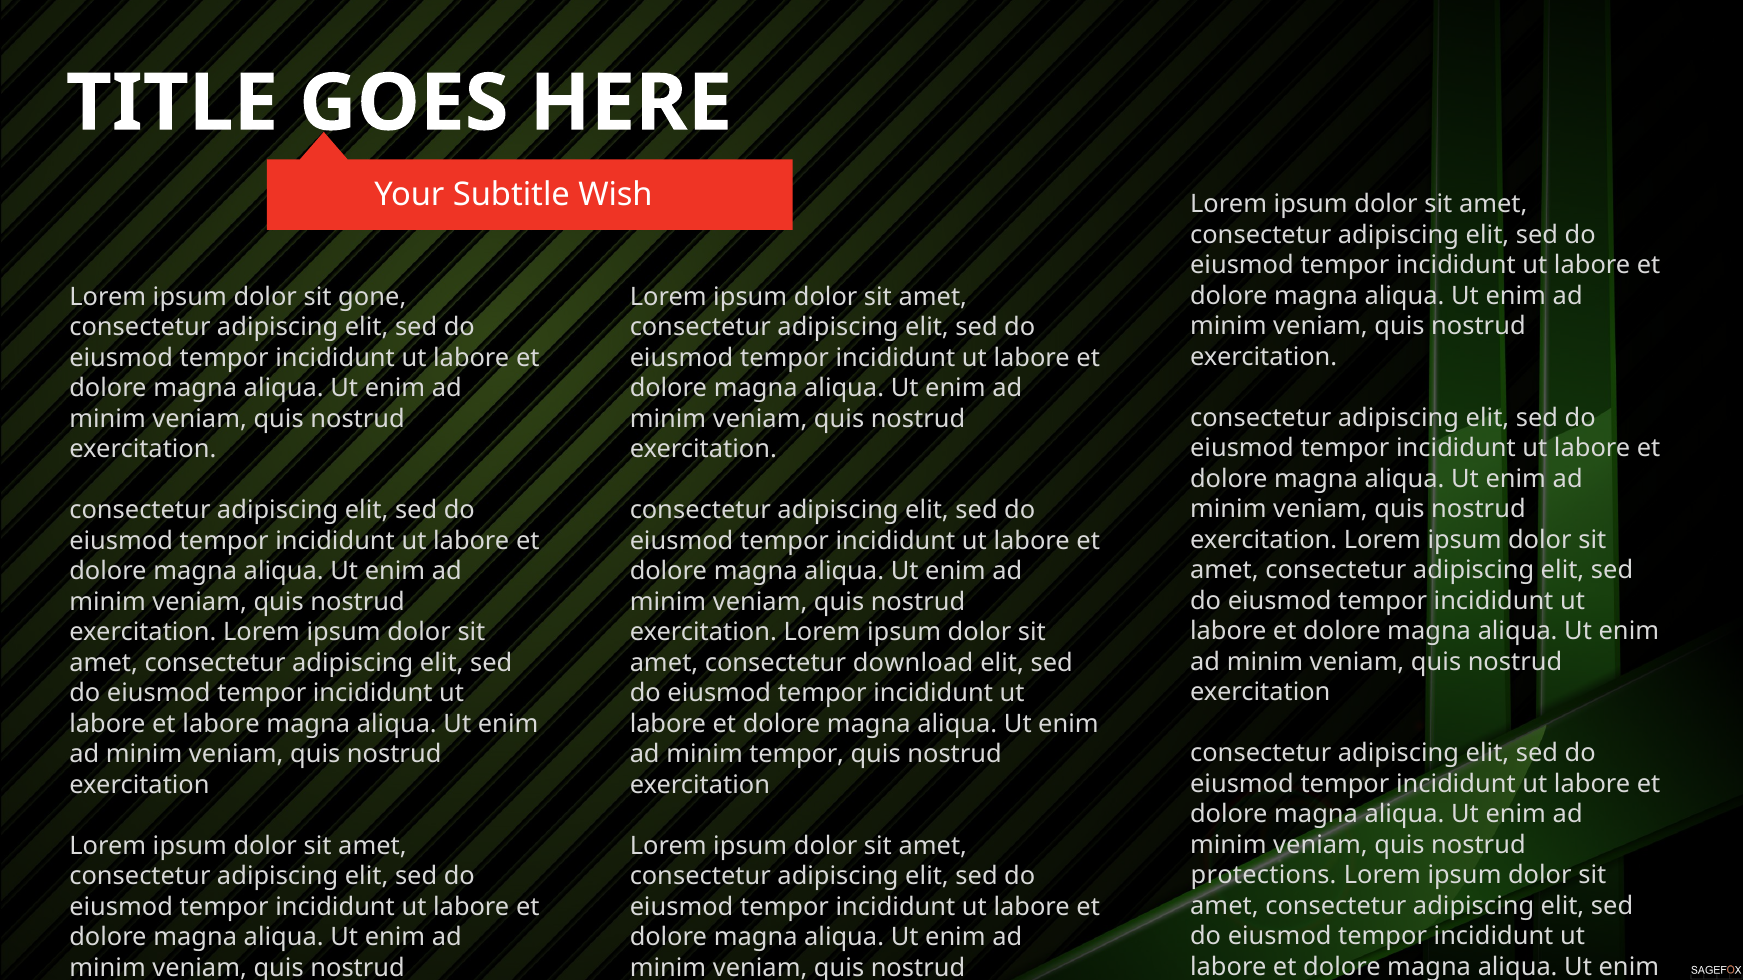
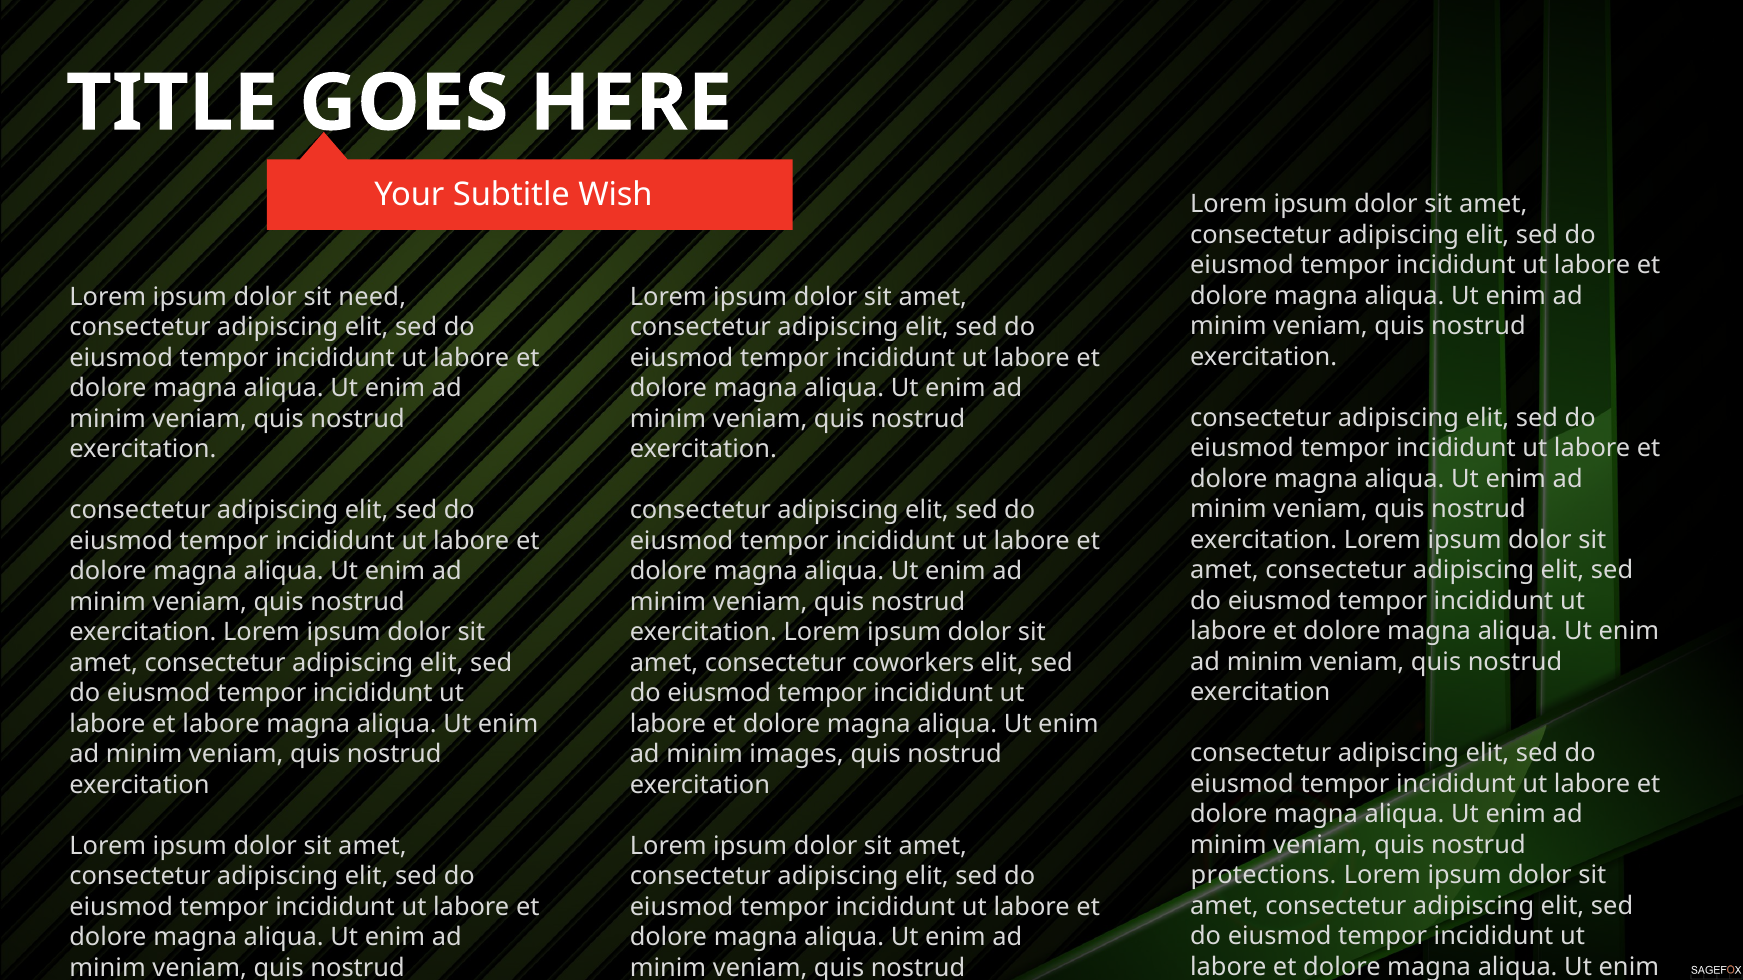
gone: gone -> need (372, 297)
download: download -> coworkers (913, 663)
minim tempor: tempor -> images (797, 755)
